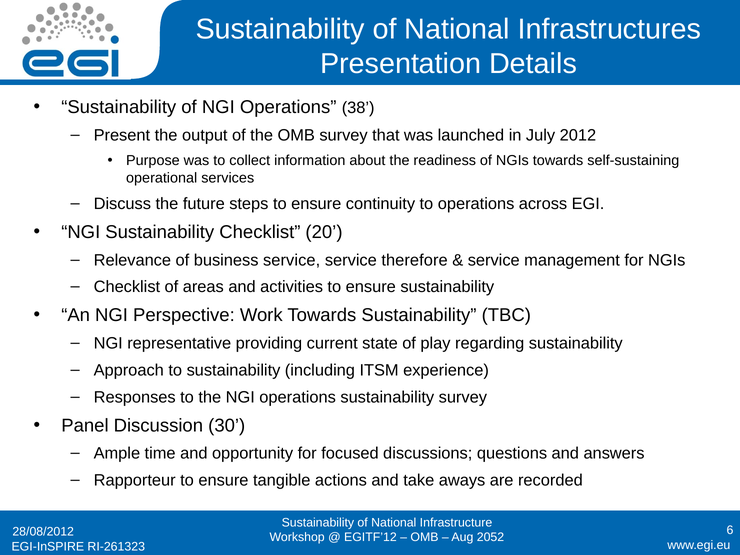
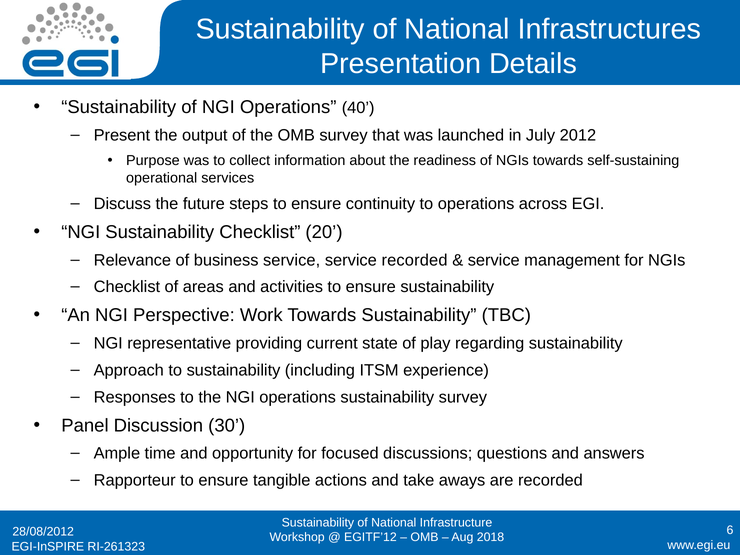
38: 38 -> 40 (358, 108)
service therefore: therefore -> recorded (415, 260)
2052: 2052 -> 2018 (490, 537)
